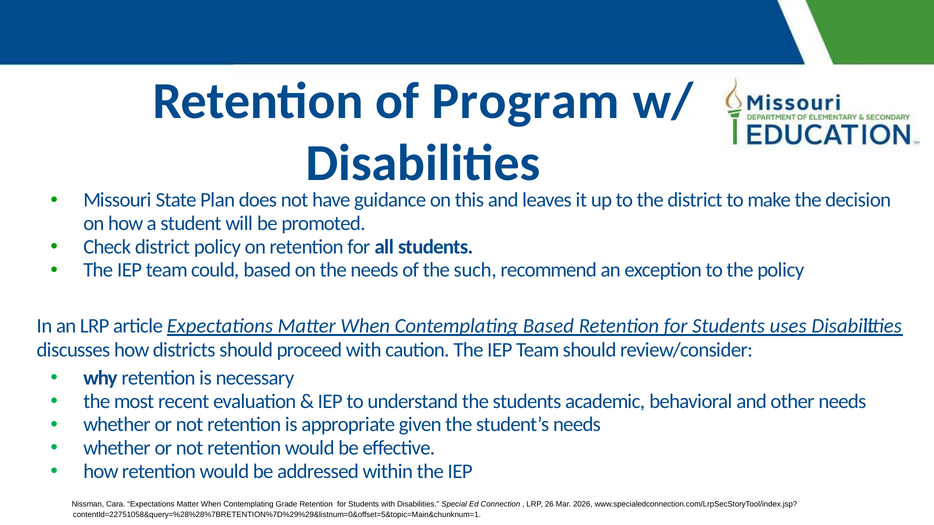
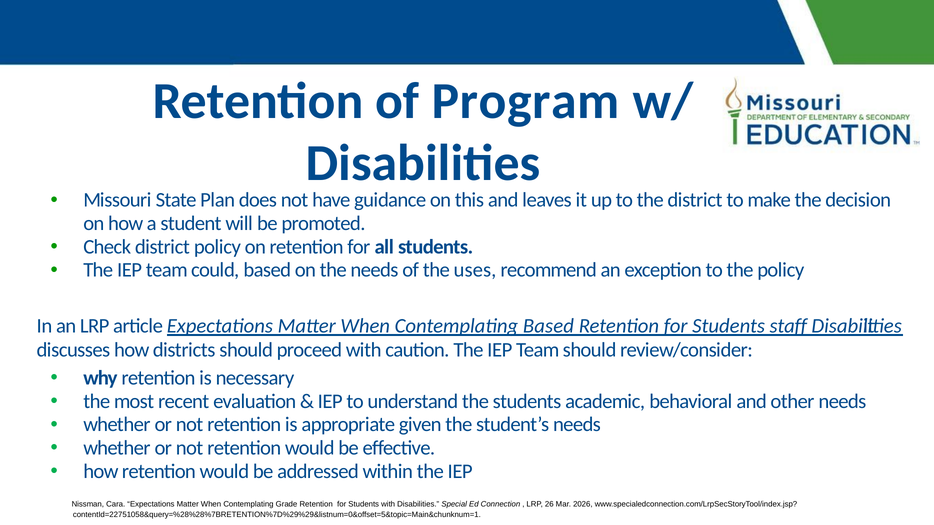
such: such -> uses (475, 270)
uses: uses -> staff (788, 326)
